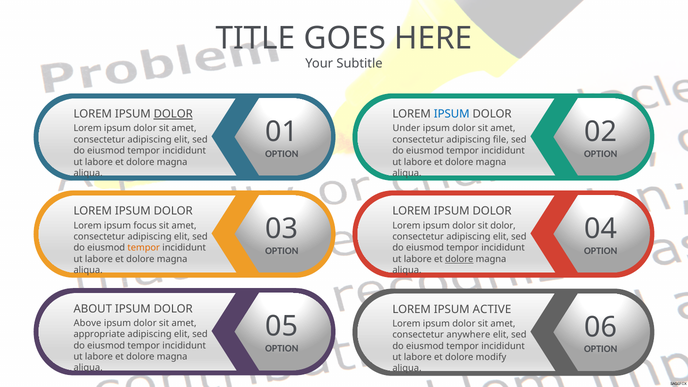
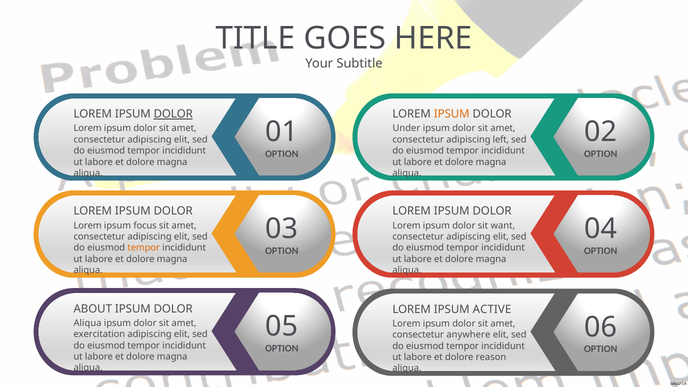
IPSUM colour: blue -> orange (452, 114)
file: file -> left (501, 140)
sit dolor: dolor -> want (503, 225)
dolore underline: present -> none (459, 259)
Above: Above -> Aliqua (88, 323)
appropriate: appropriate -> exercitation (99, 334)
modify: modify -> reason (491, 357)
